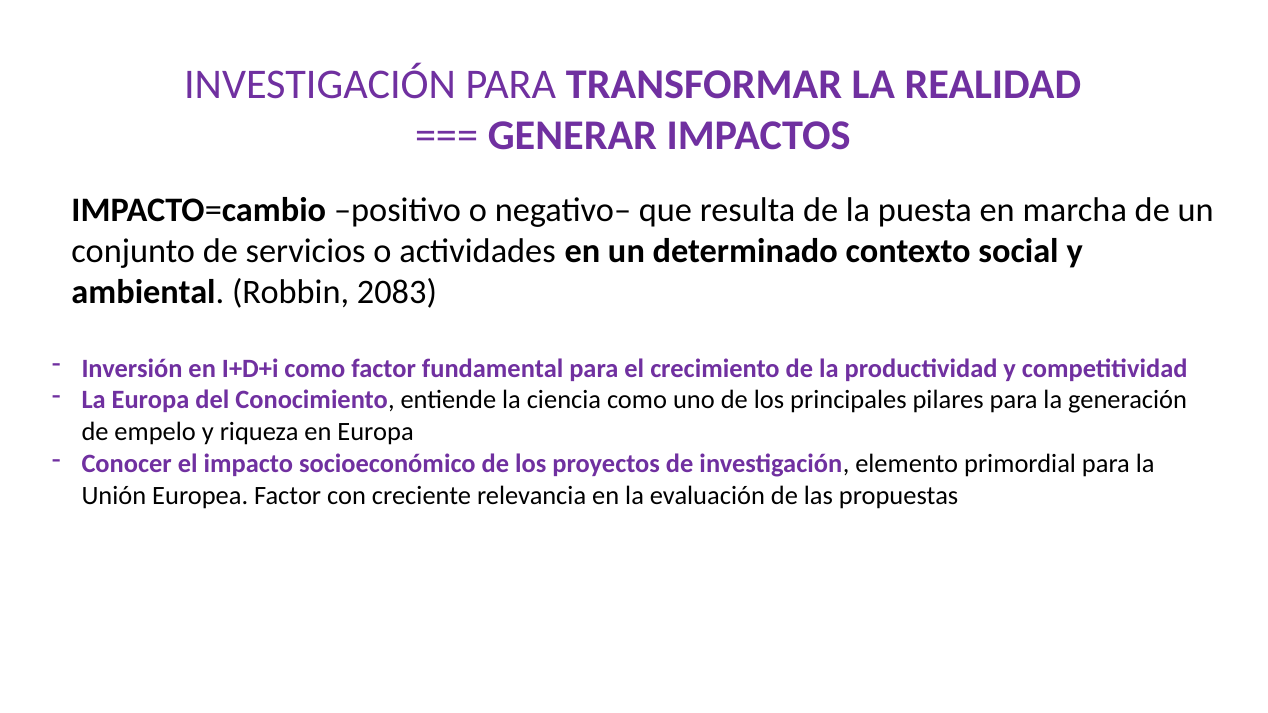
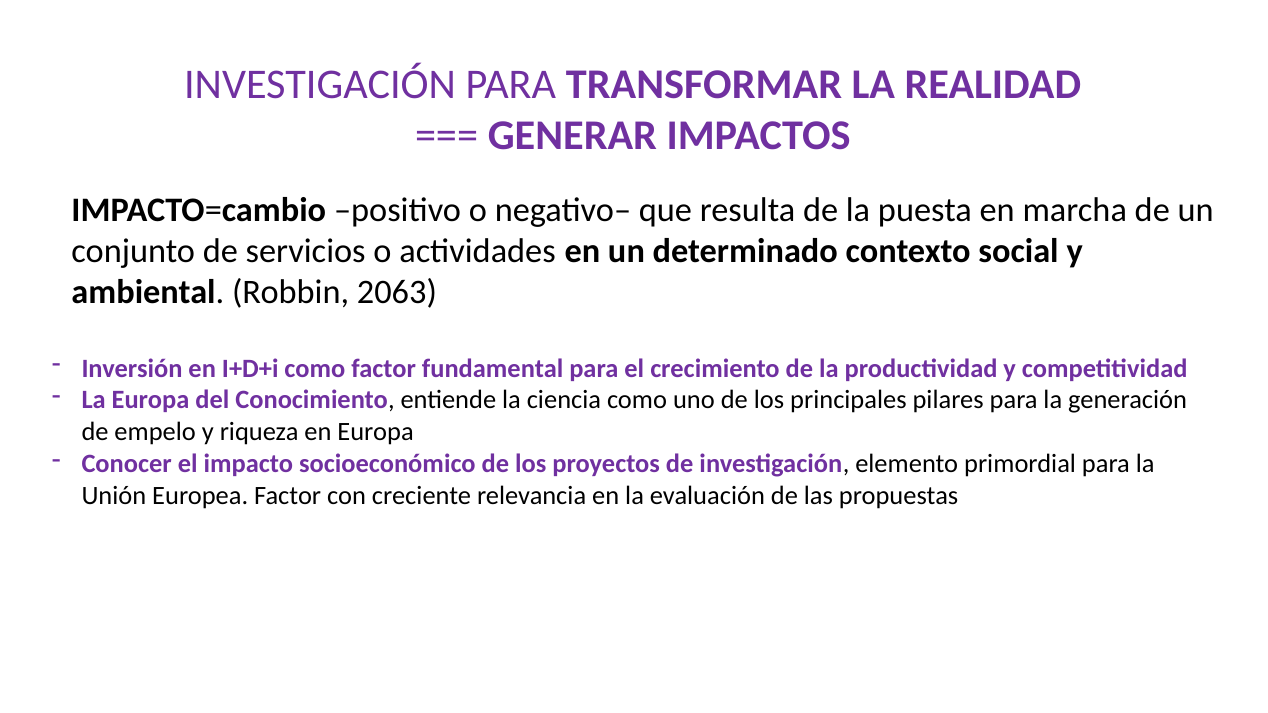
2083: 2083 -> 2063 (397, 292)
